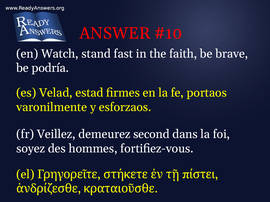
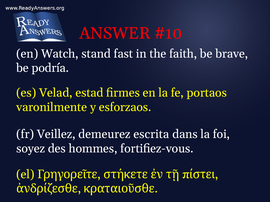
second: second -> escrita (151, 135)
